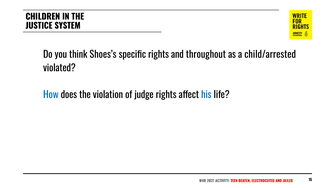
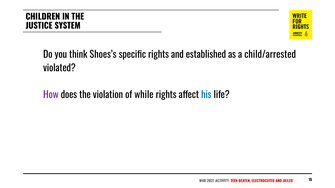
throughout: throughout -> established (206, 55)
How colour: blue -> purple (51, 95)
judge: judge -> while (144, 95)
